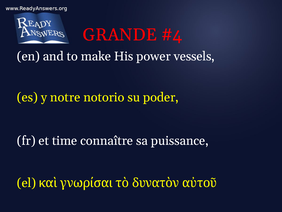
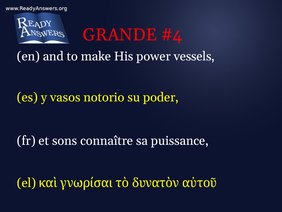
notre: notre -> vasos (65, 97)
time: time -> sons (65, 141)
